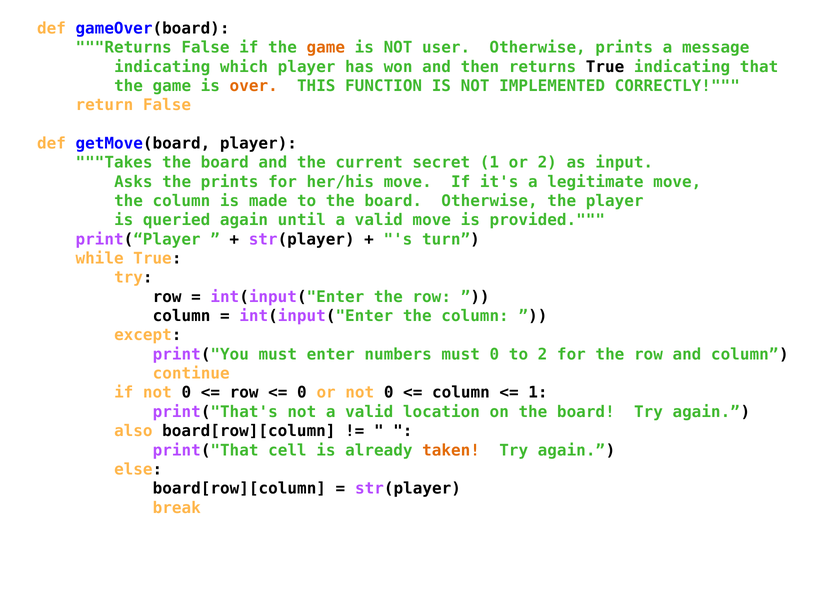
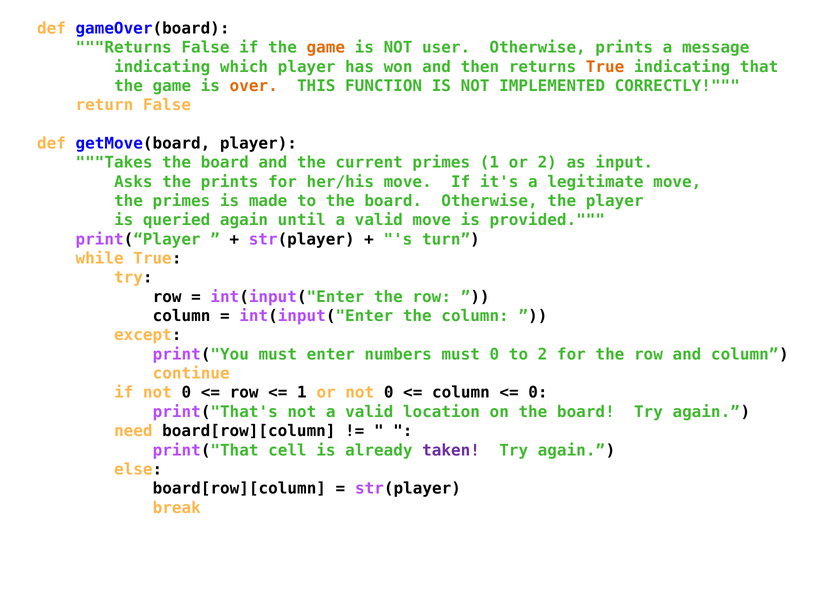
True colour: black -> orange (605, 67)
current secret: secret -> primes (441, 163)
column: column -> primes (181, 201)
0: 0 -> 1 (302, 393)
1: 1 -> 0 (538, 393)
also: also -> need (133, 431)
taken colour: orange -> purple (451, 450)
